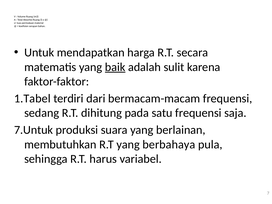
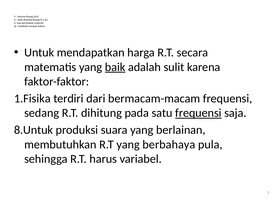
1.Tabel: 1.Tabel -> 1.Fisika (32, 98)
frequensi underline: none -> present (198, 113)
7.Untuk: 7.Untuk -> 8.Untuk (34, 130)
